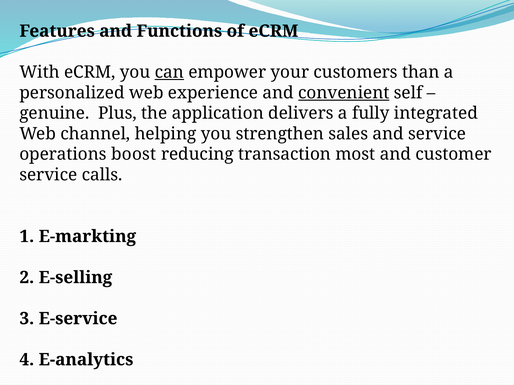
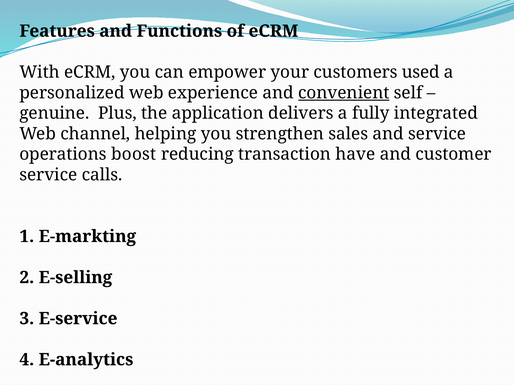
can underline: present -> none (169, 72)
than: than -> used (421, 72)
most: most -> have (355, 154)
